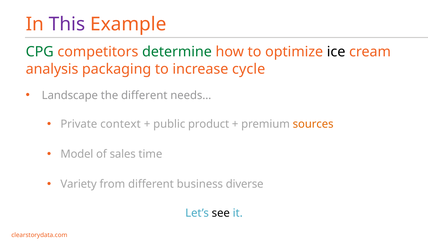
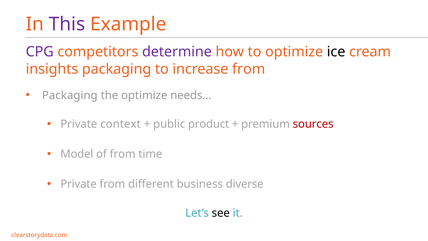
CPG colour: green -> purple (40, 52)
determine colour: green -> purple (177, 52)
analysis: analysis -> insights (52, 69)
increase cycle: cycle -> from (249, 69)
Landscape: Landscape -> Packaging (70, 95)
the different: different -> optimize (144, 95)
sources colour: orange -> red (313, 124)
of sales: sales -> from (123, 154)
Variety: Variety -> Private (79, 184)
